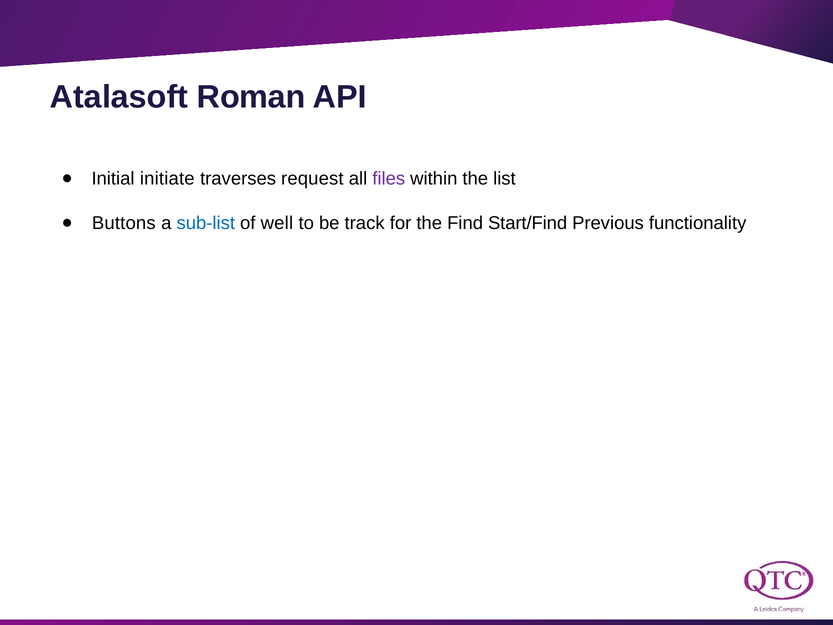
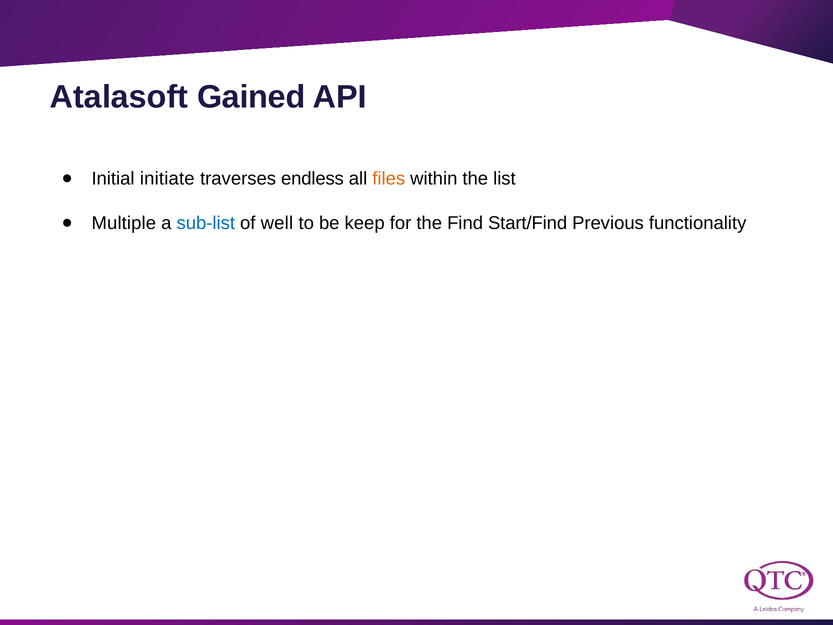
Roman: Roman -> Gained (251, 97)
request: request -> endless (312, 179)
files colour: purple -> orange (389, 179)
Buttons: Buttons -> Multiple (124, 223)
track: track -> keep (365, 223)
